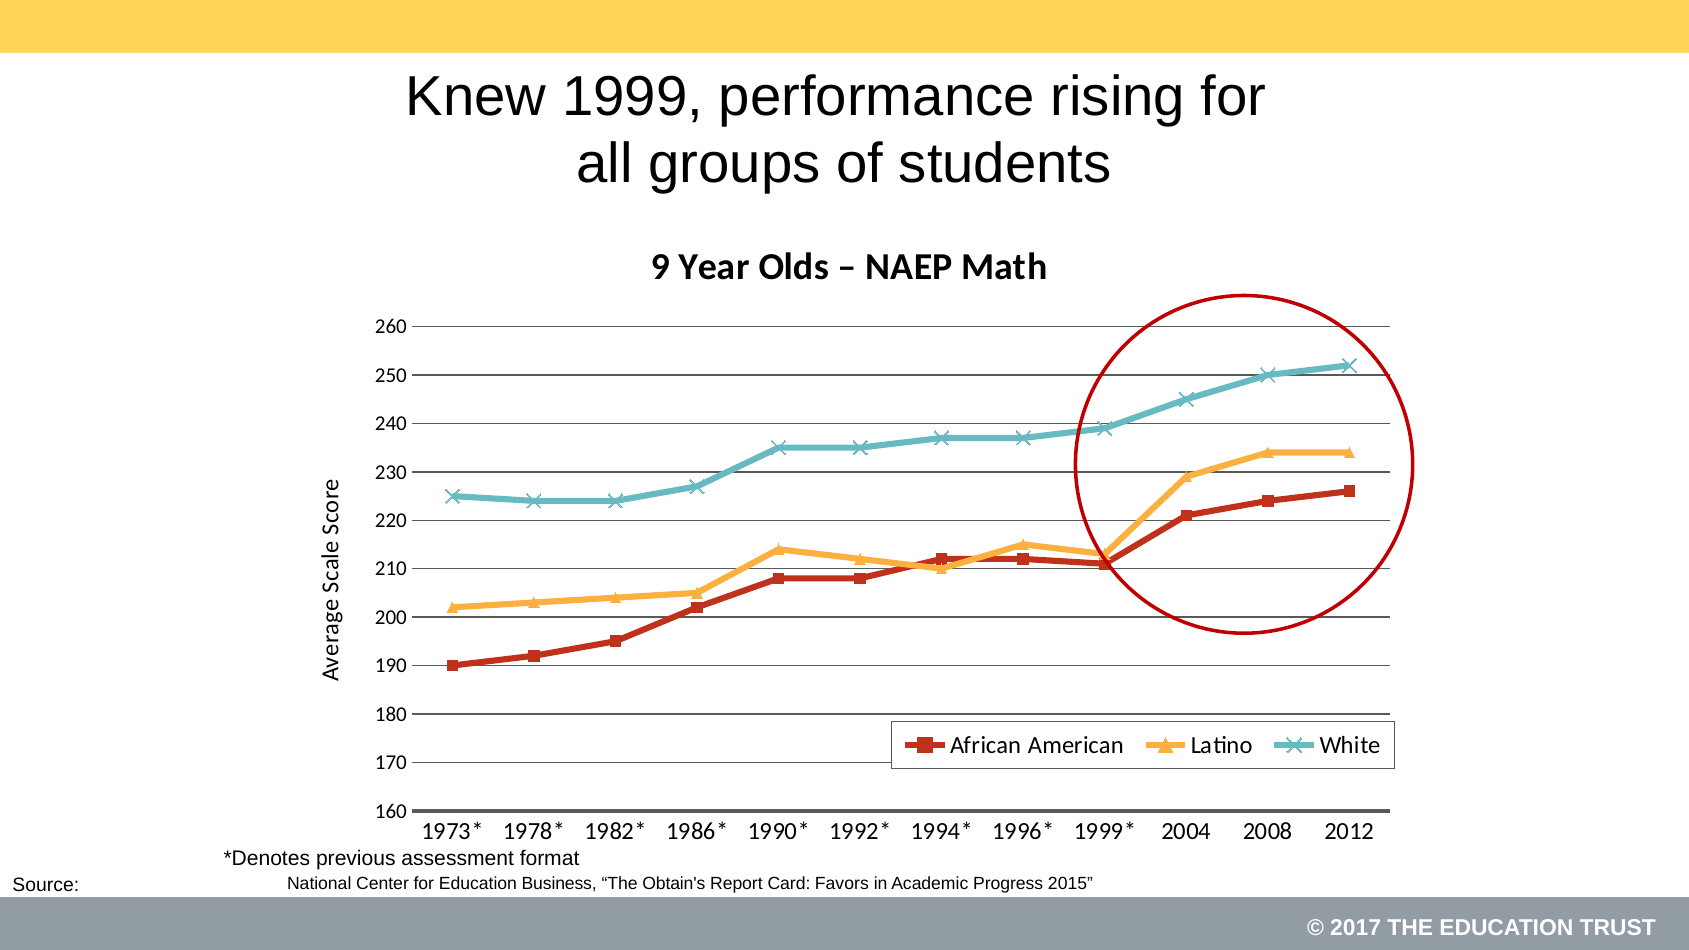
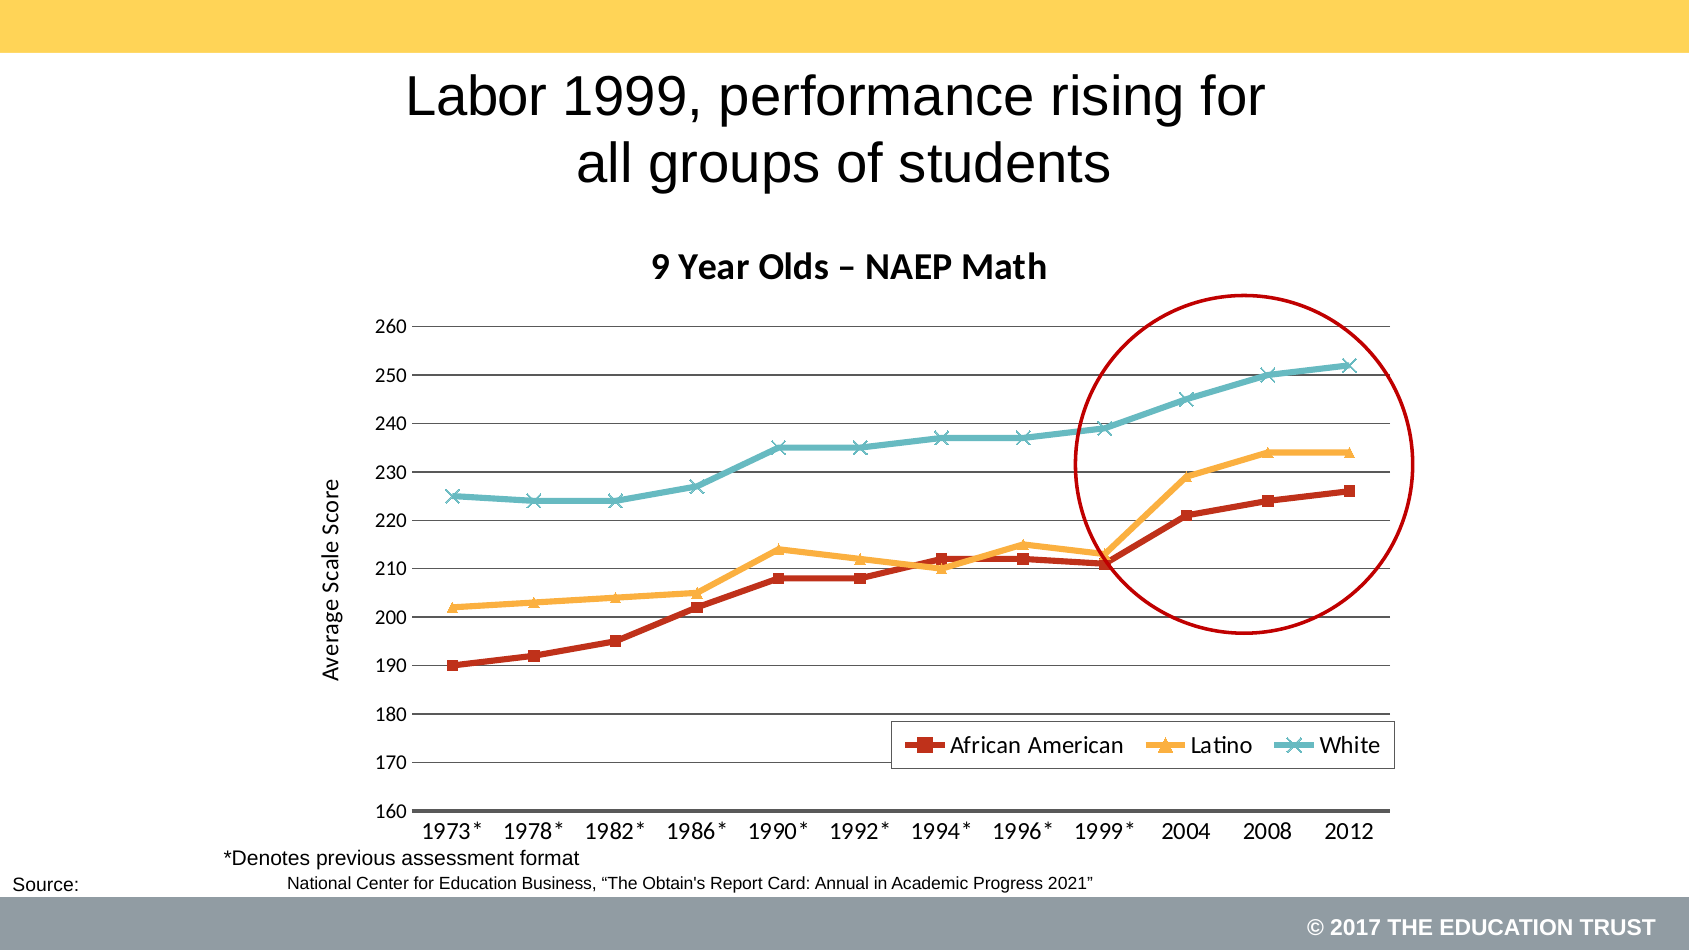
Knew: Knew -> Labor (477, 97)
Favors: Favors -> Annual (842, 884)
2015: 2015 -> 2021 (1070, 884)
